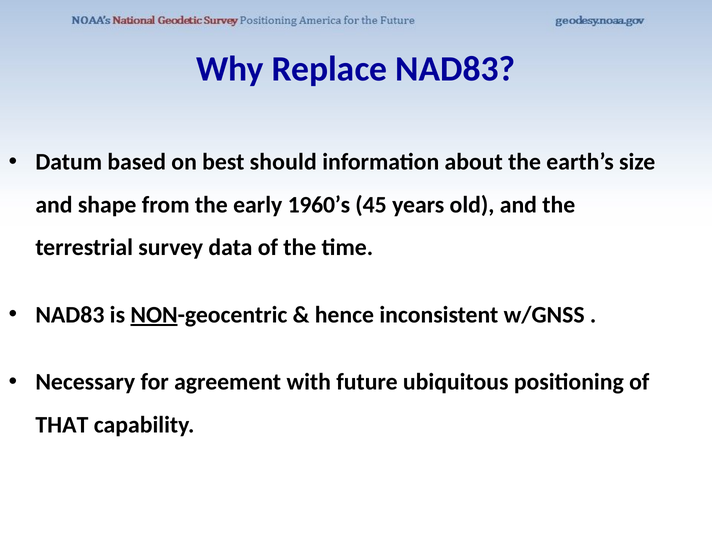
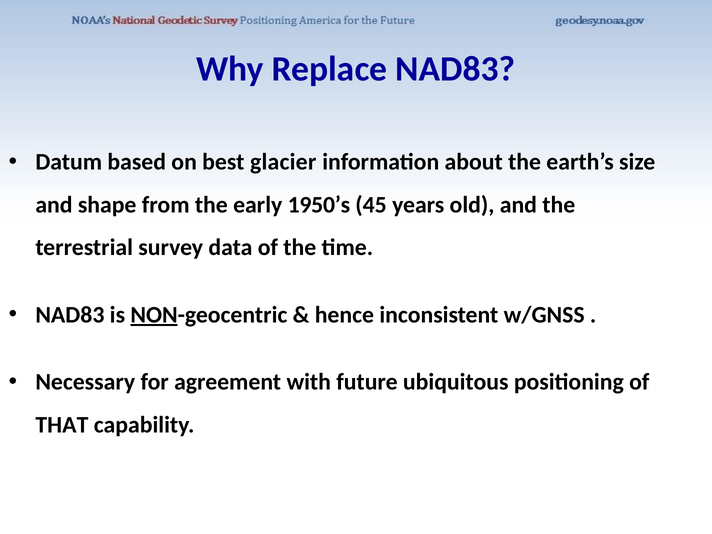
should: should -> glacier (283, 162)
1960’s: 1960’s -> 1950’s (319, 205)
